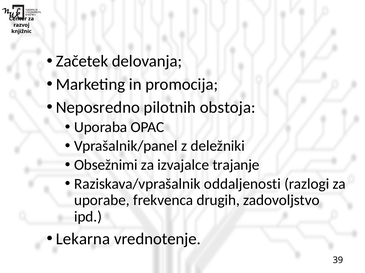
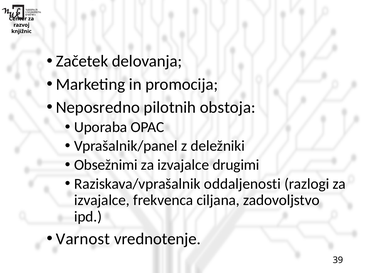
trajanje: trajanje -> drugimi (236, 165)
uporabe: uporabe -> izvajalce (102, 201)
drugih: drugih -> ciljana (218, 201)
Lekarna: Lekarna -> Varnost (83, 239)
